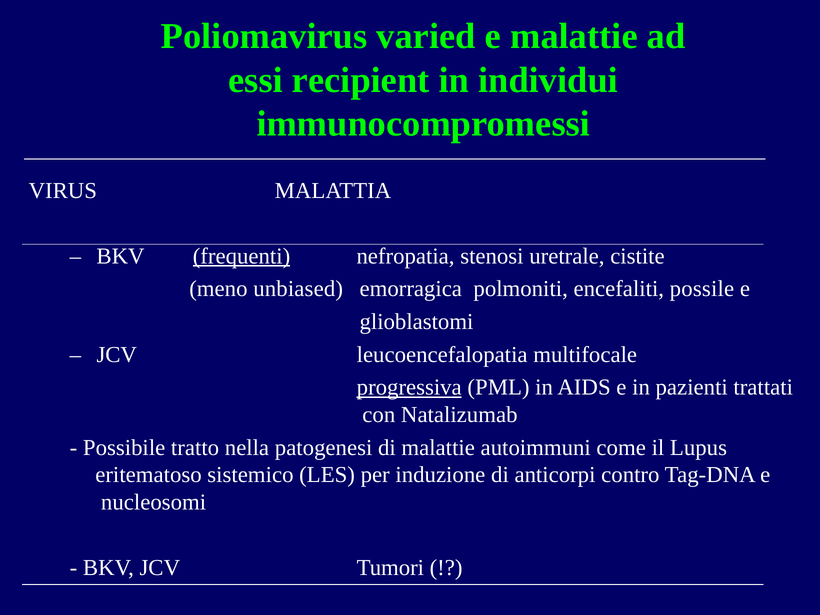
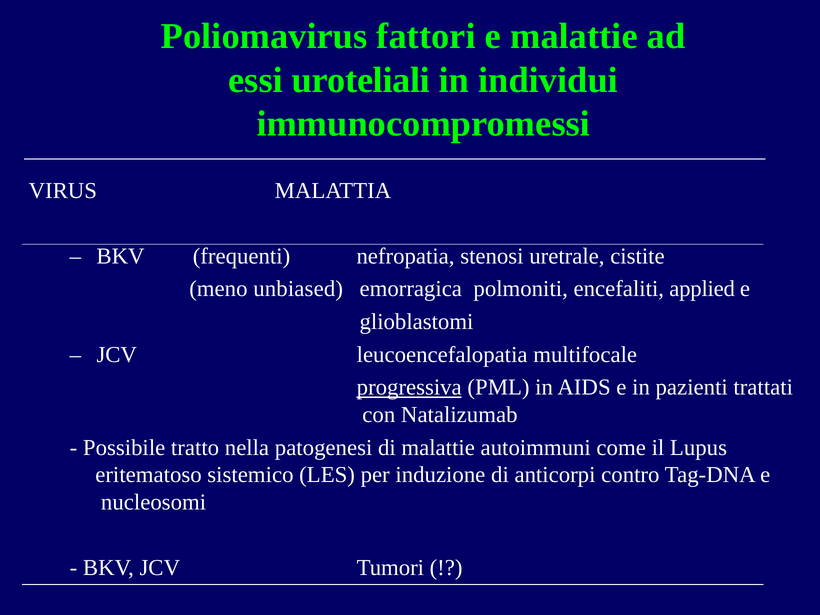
varied: varied -> fattori (426, 36)
recipient: recipient -> uroteliali (361, 80)
frequenti underline: present -> none (241, 256)
possile: possile -> applied (702, 289)
